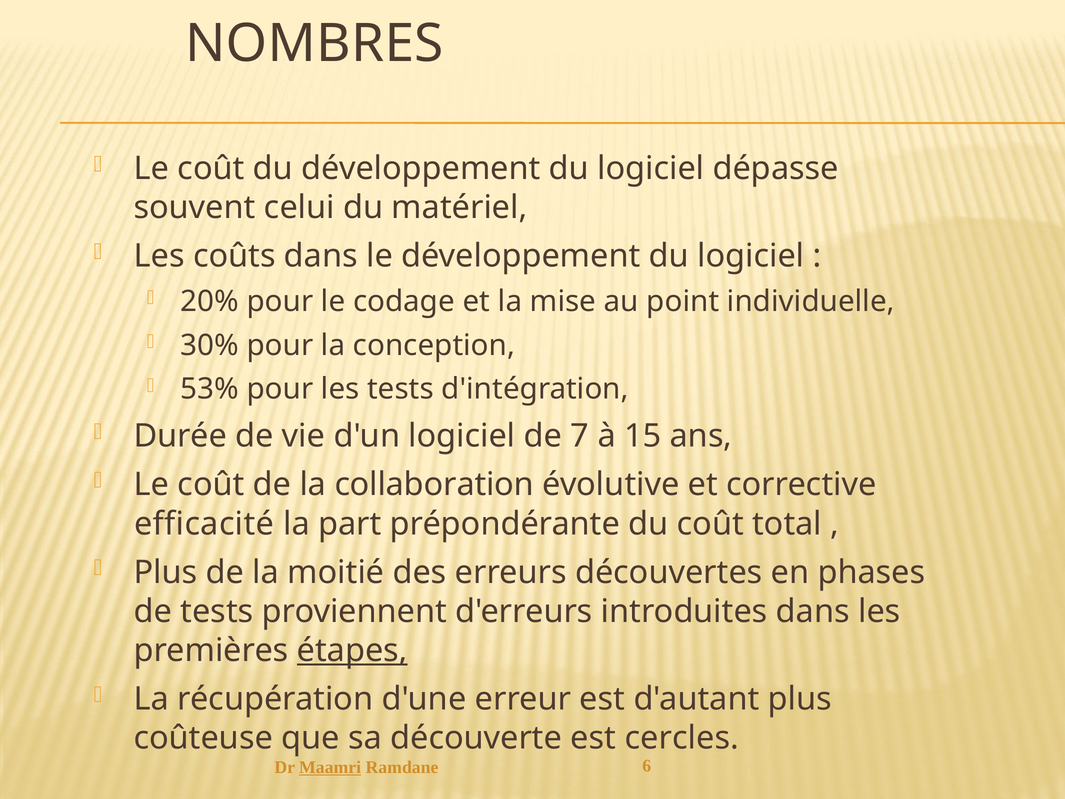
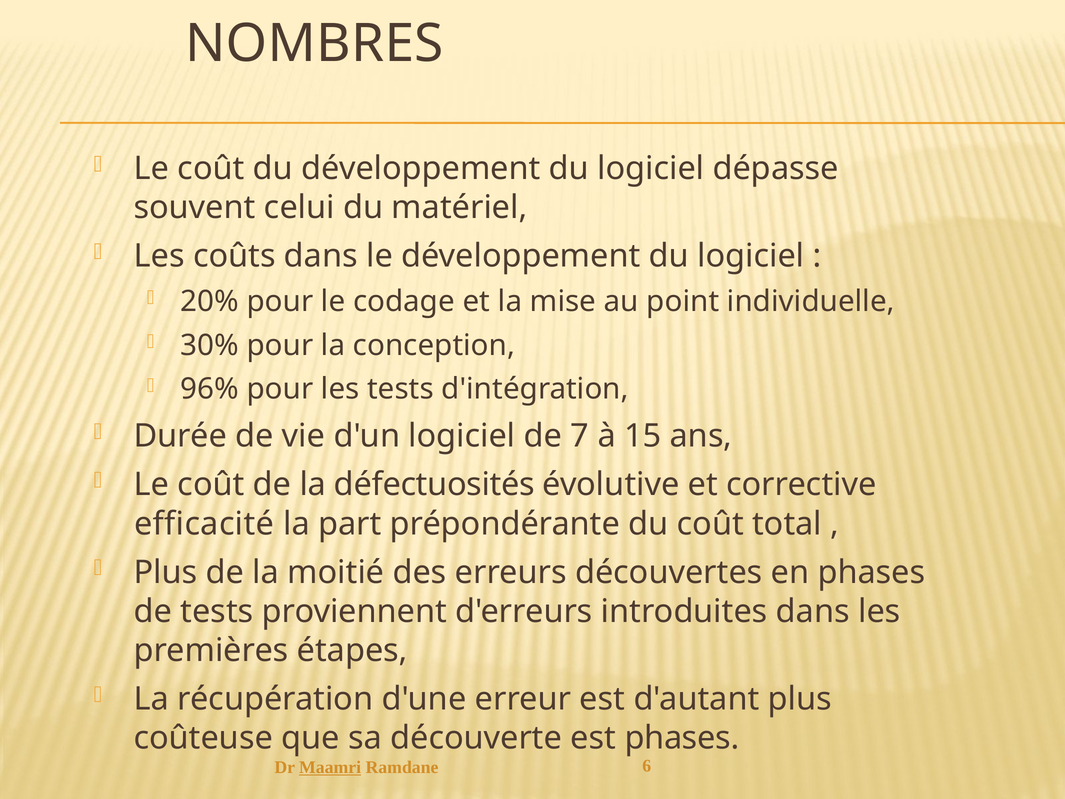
53%: 53% -> 96% (210, 389)
collaboration: collaboration -> défectuosités (434, 485)
étapes underline: present -> none (352, 650)
est cercles: cercles -> phases (682, 738)
